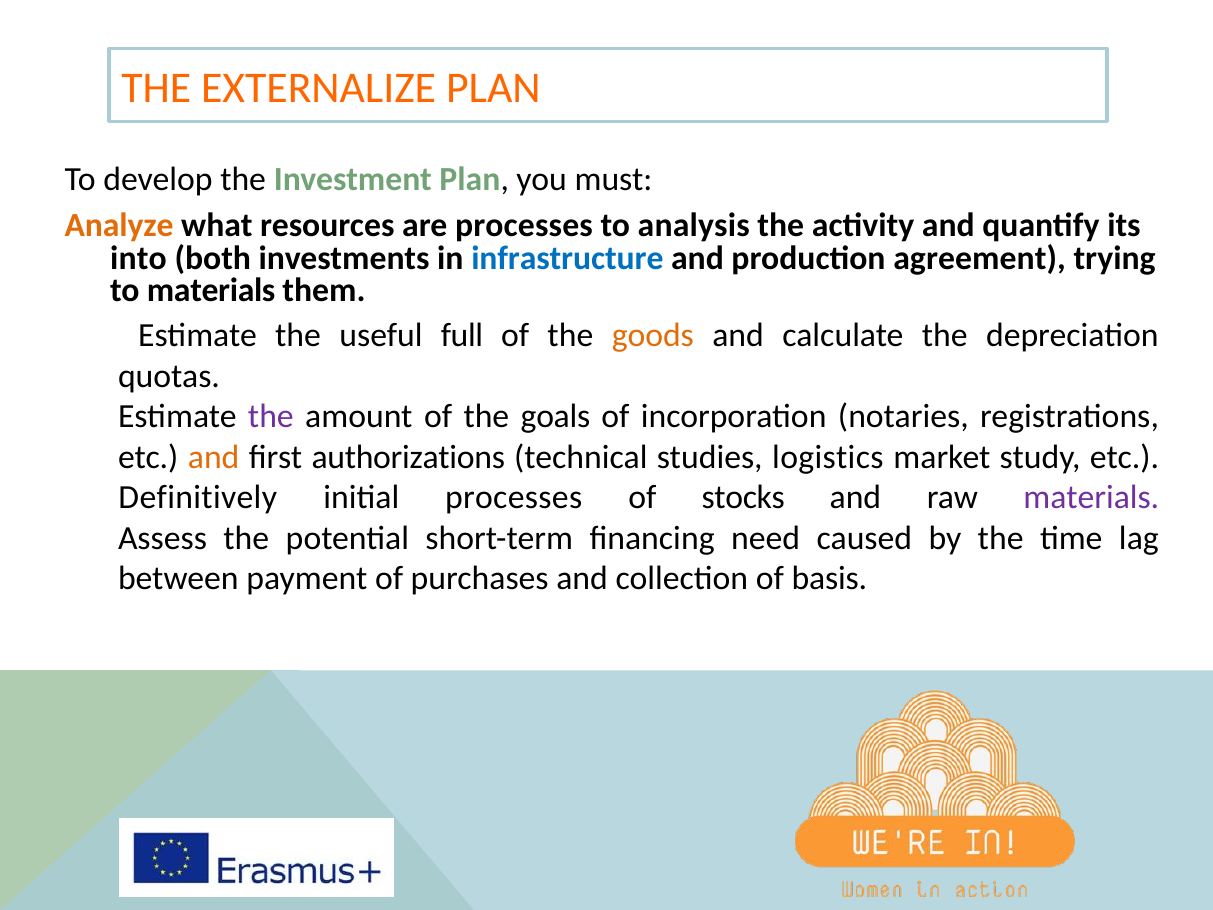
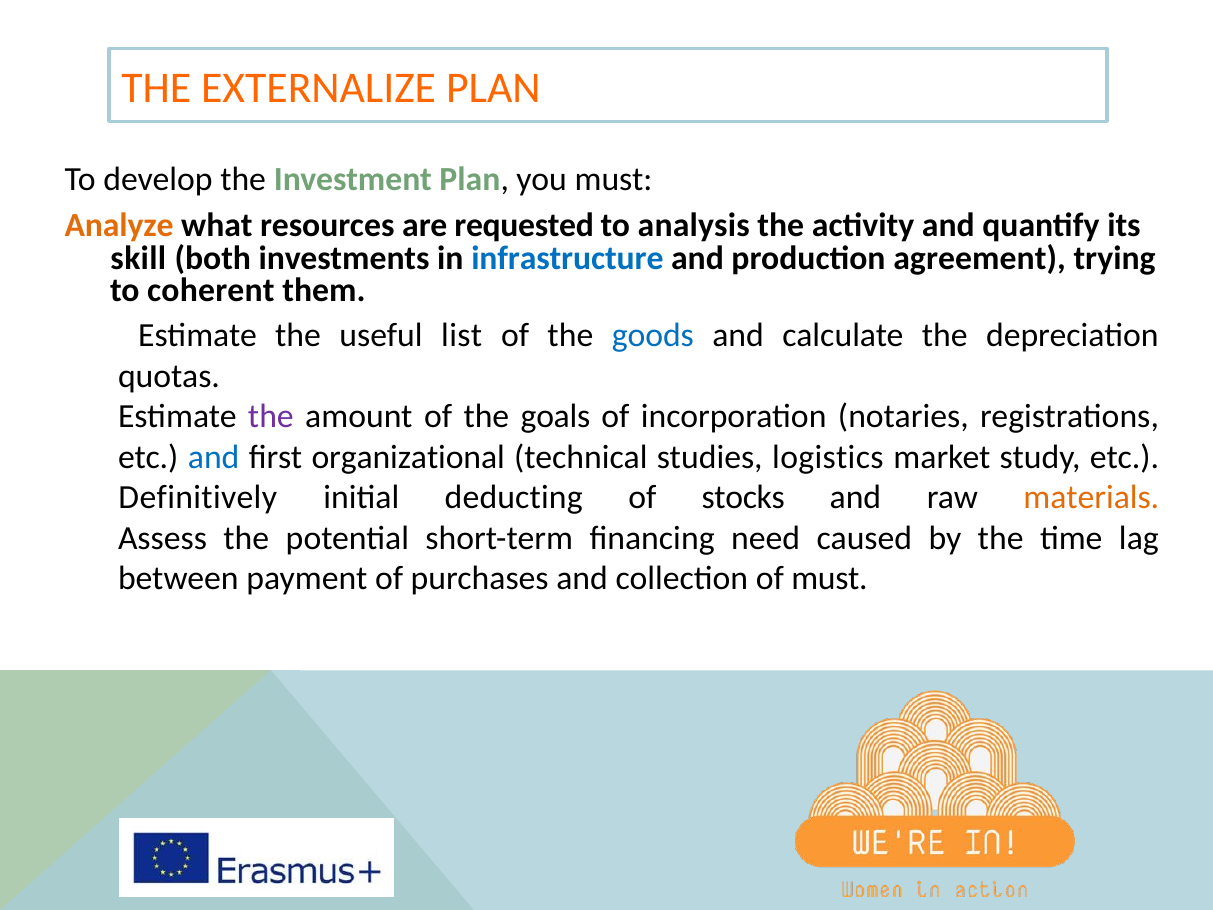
are processes: processes -> requested (524, 225)
into: into -> skill (138, 258)
to materials: materials -> coherent (211, 290)
full: full -> list (462, 335)
goods colour: orange -> blue (653, 335)
and colour: orange -> blue (214, 457)
authorizations: authorizations -> organizational (408, 457)
initial processes: processes -> deducting (514, 497)
materials colour: purple -> orange (1091, 497)
of basis: basis -> must (829, 578)
